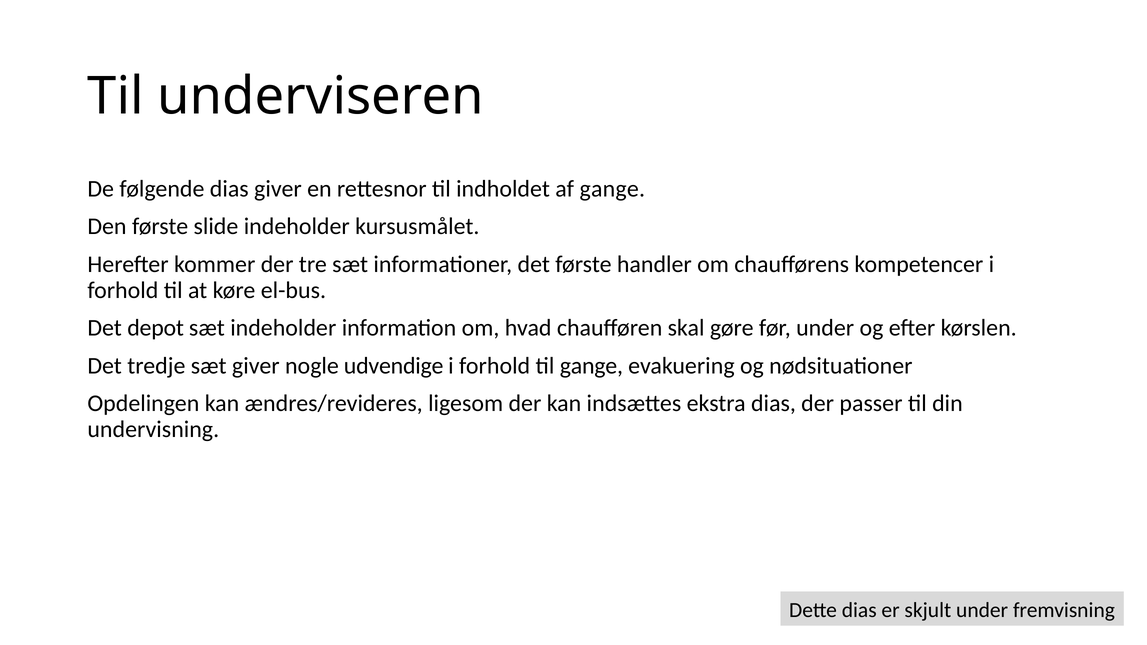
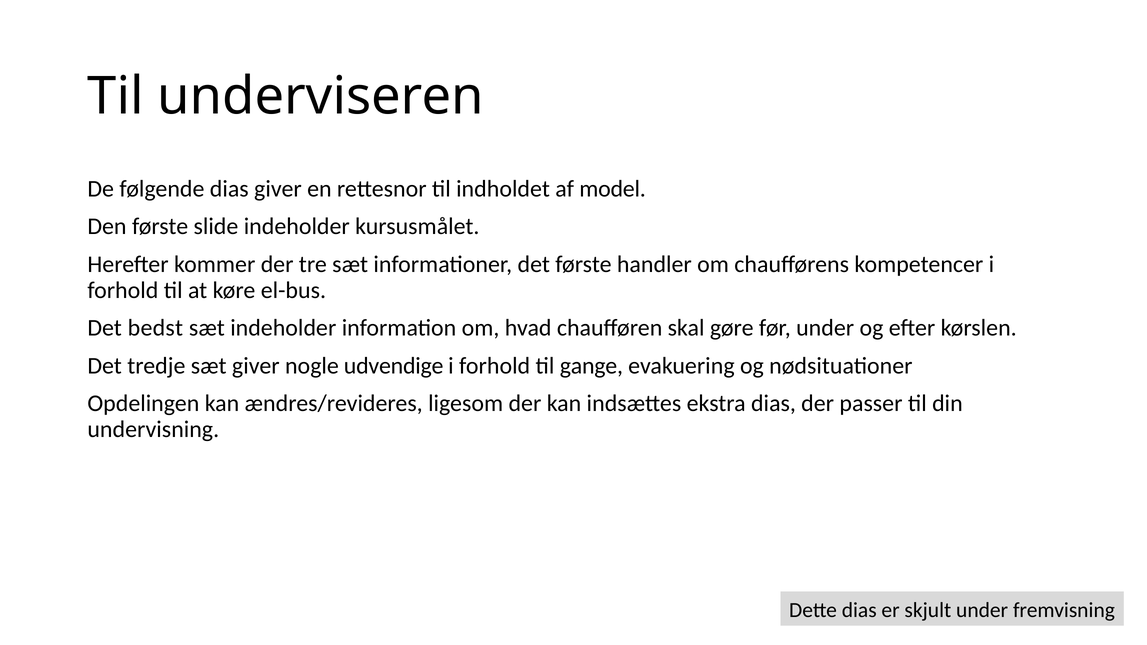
af gange: gange -> model (613, 189)
depot: depot -> bedst (155, 328)
